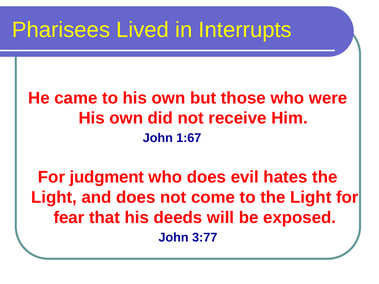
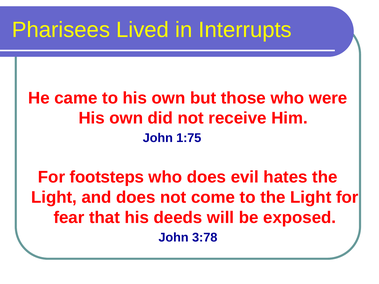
1:67: 1:67 -> 1:75 (189, 138)
judgment: judgment -> footsteps (107, 177)
3:77: 3:77 -> 3:78 (205, 238)
